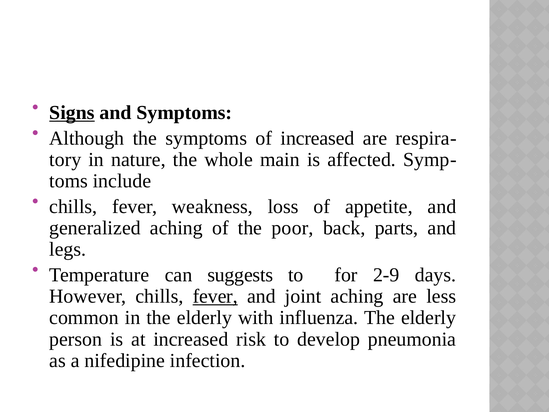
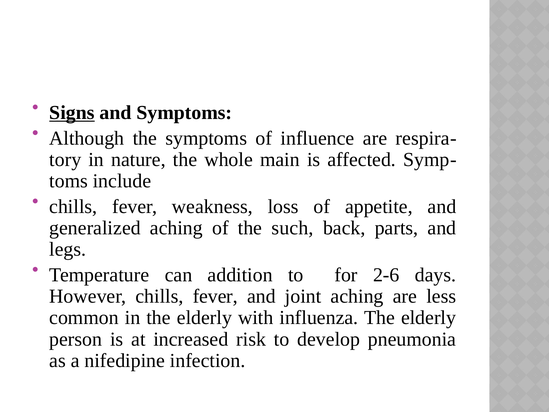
of increased: increased -> influence (317, 138)
poor: poor -> such (293, 228)
suggests: suggests -> addition (240, 275)
2-9: 2-9 -> 2-6 (386, 275)
fever underline: present -> none (215, 296)
